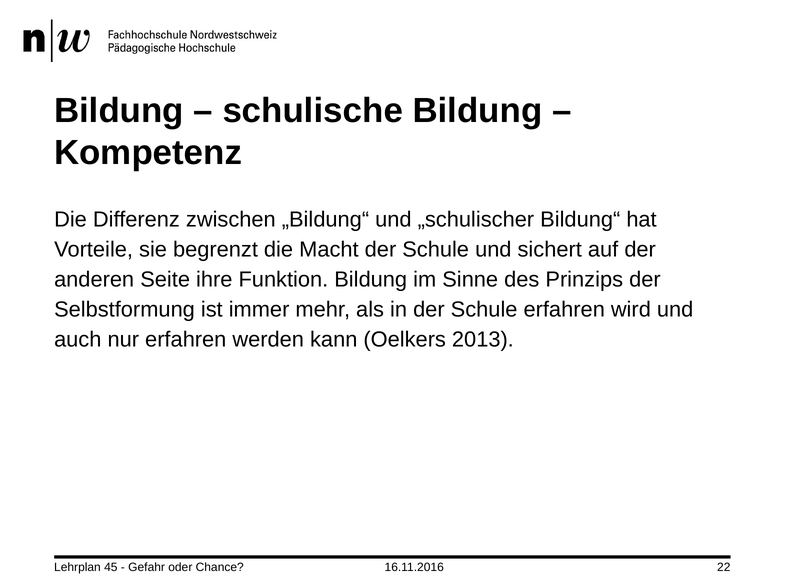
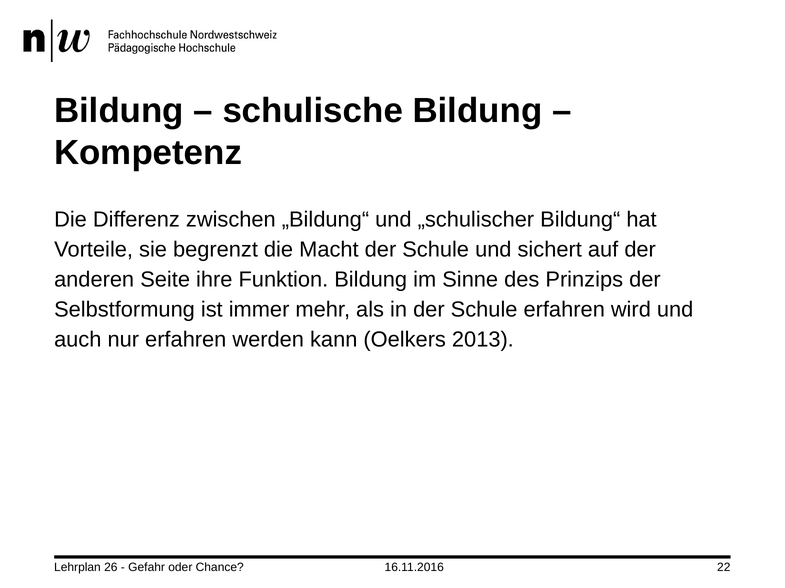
45: 45 -> 26 (111, 568)
